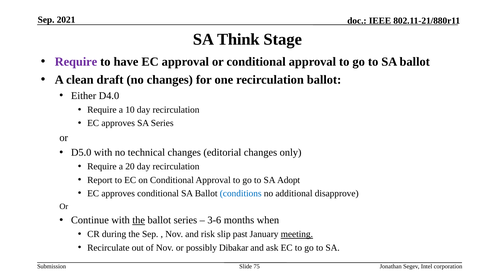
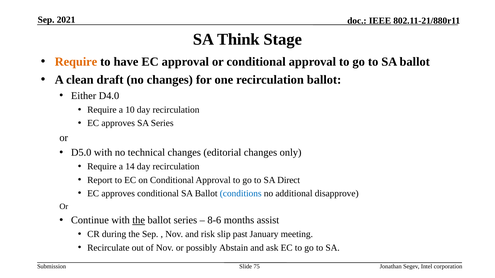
Require colour: purple -> orange (76, 62)
20: 20 -> 14 (130, 167)
Adopt: Adopt -> Direct (289, 180)
3-6: 3-6 -> 8-6 (214, 221)
when: when -> assist (268, 221)
meeting underline: present -> none (297, 235)
Dibakar: Dibakar -> Abstain (234, 248)
